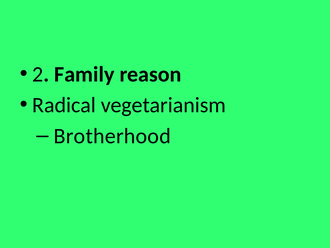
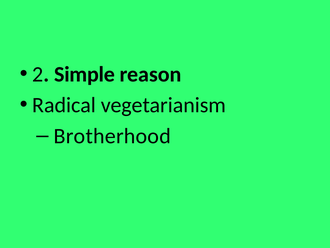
Family: Family -> Simple (84, 74)
